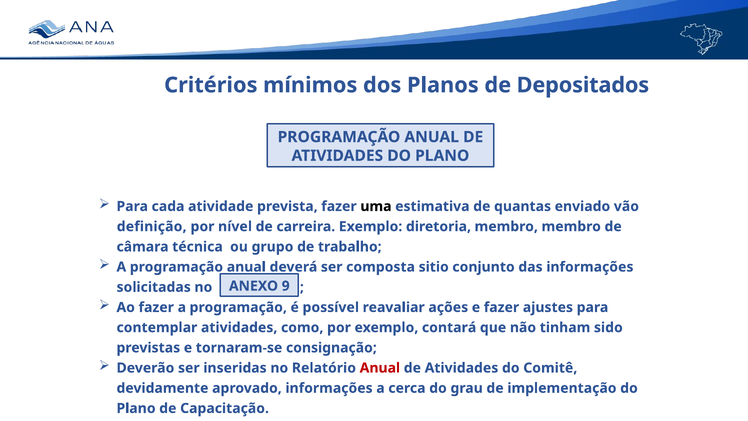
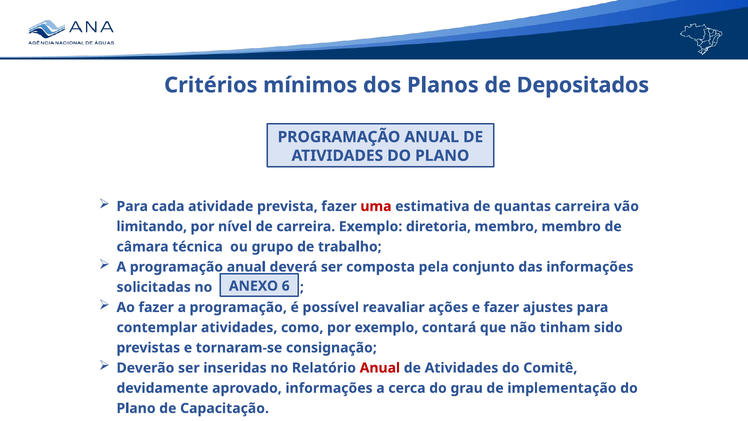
uma colour: black -> red (376, 206)
quantas enviado: enviado -> carreira (582, 206)
definição: definição -> limitando (152, 226)
sitio: sitio -> pela (434, 267)
9: 9 -> 6 (286, 286)
